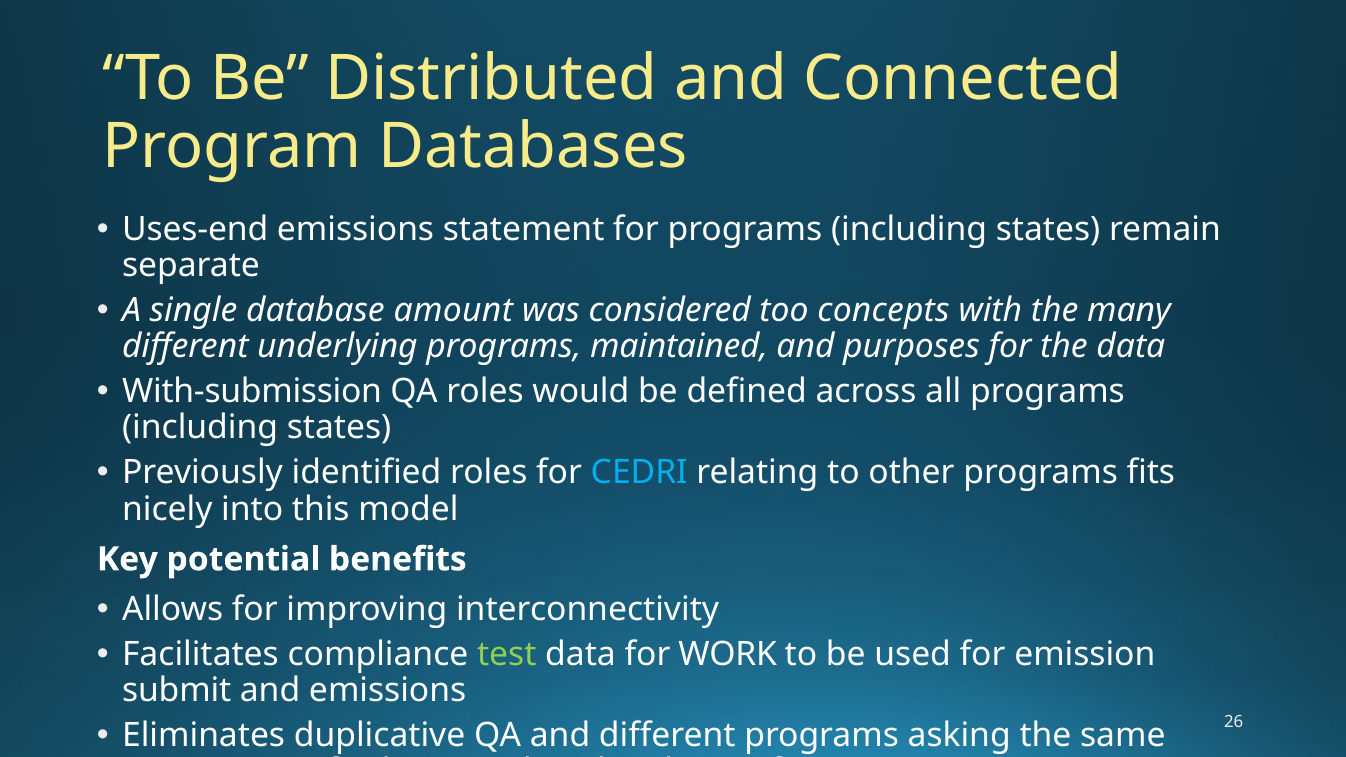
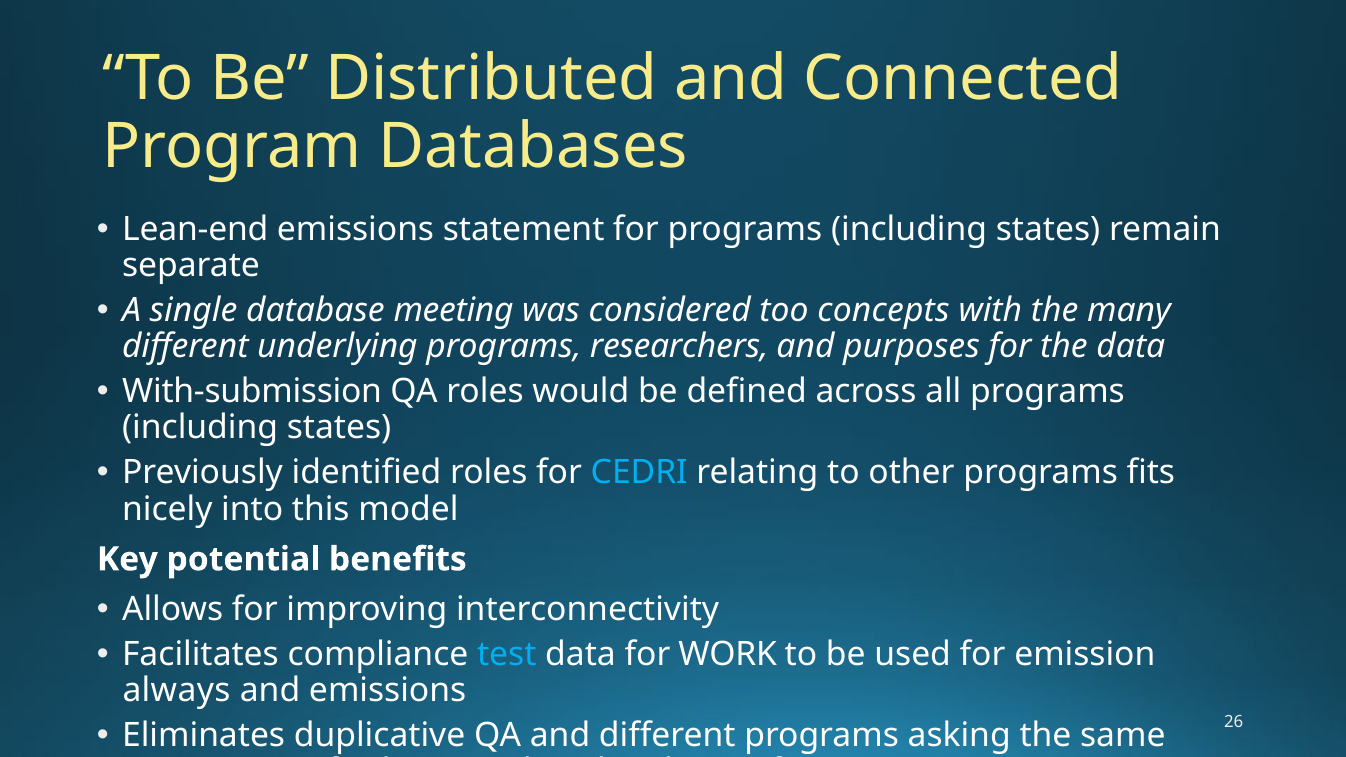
Uses-end: Uses-end -> Lean-end (195, 229)
amount: amount -> meeting (454, 311)
maintained: maintained -> researchers (679, 347)
test colour: light green -> light blue (507, 654)
submit: submit -> always (176, 691)
